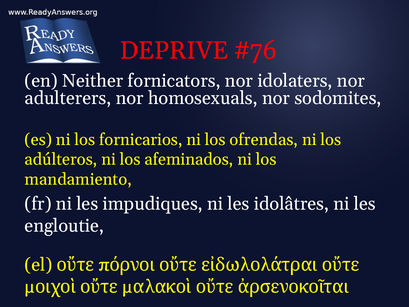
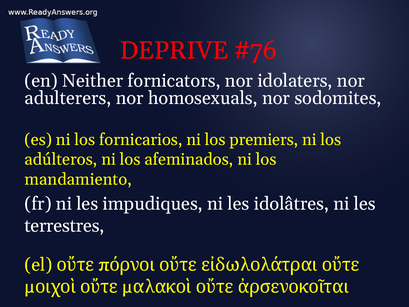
ofrendas: ofrendas -> premiers (264, 140)
engloutie: engloutie -> terrestres (64, 226)
